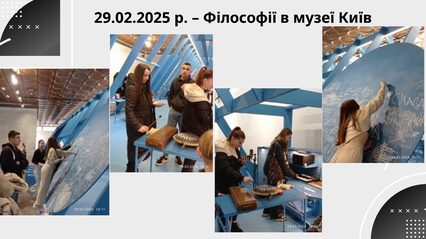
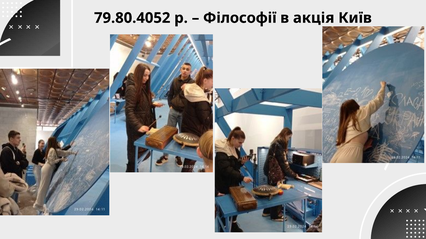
29.02.2025: 29.02.2025 -> 79.80.4052 (132, 18)
музеї: музеї -> акція (314, 18)
